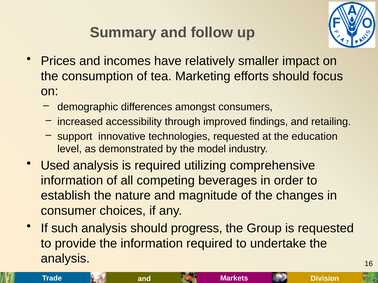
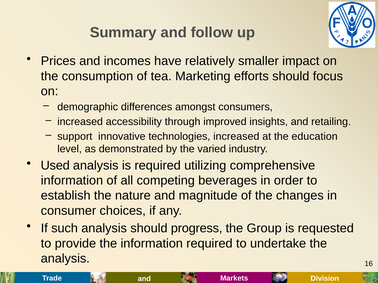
findings: findings -> insights (269, 122)
technologies requested: requested -> increased (236, 137)
model: model -> varied (212, 149)
